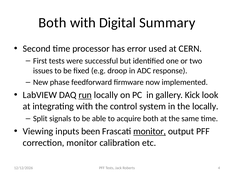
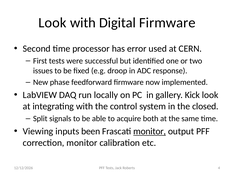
Both: Both -> Look (52, 23)
Digital Summary: Summary -> Firmware (167, 23)
run underline: present -> none (85, 95)
the locally: locally -> closed (205, 106)
